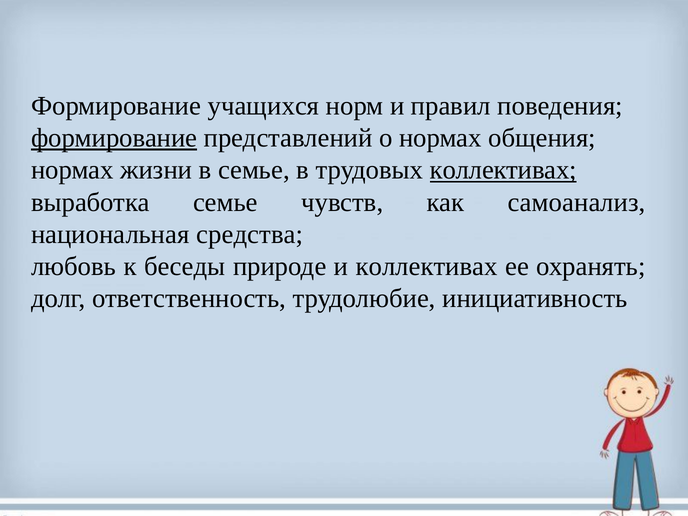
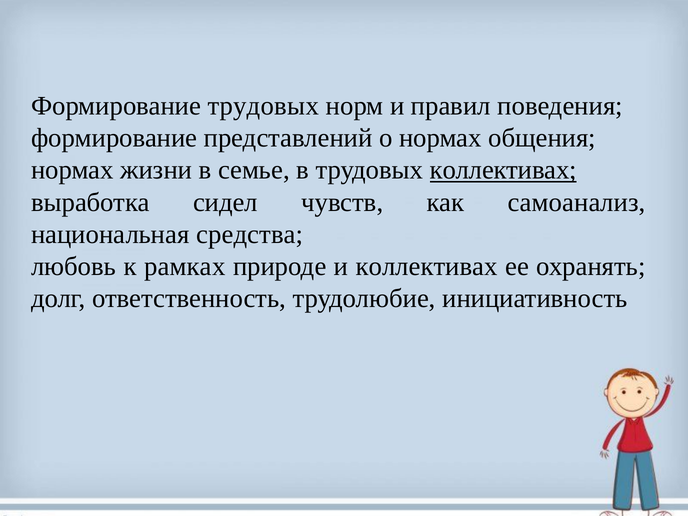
Формирование учащихся: учащихся -> трудовых (263, 106)
формирование underline: present -> none (114, 138)
выработка семье: семье -> сидел (225, 202)
беседы: беседы -> рамках (185, 267)
